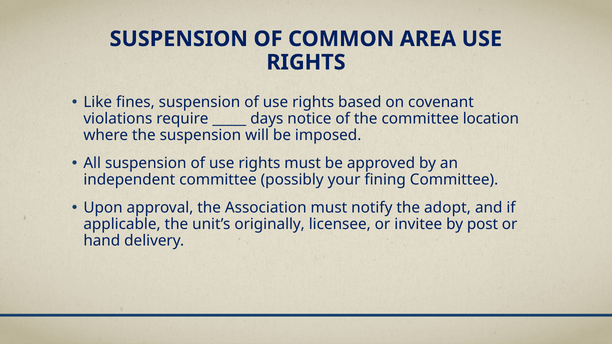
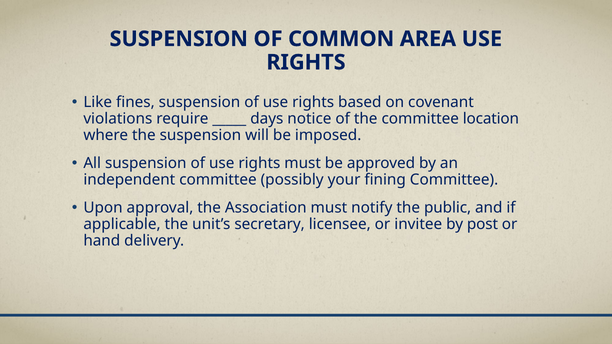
adopt: adopt -> public (448, 208)
originally: originally -> secretary (270, 224)
